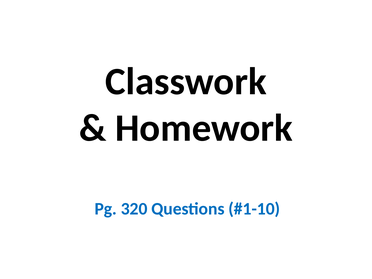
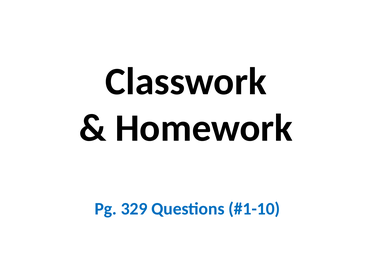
320: 320 -> 329 (134, 209)
